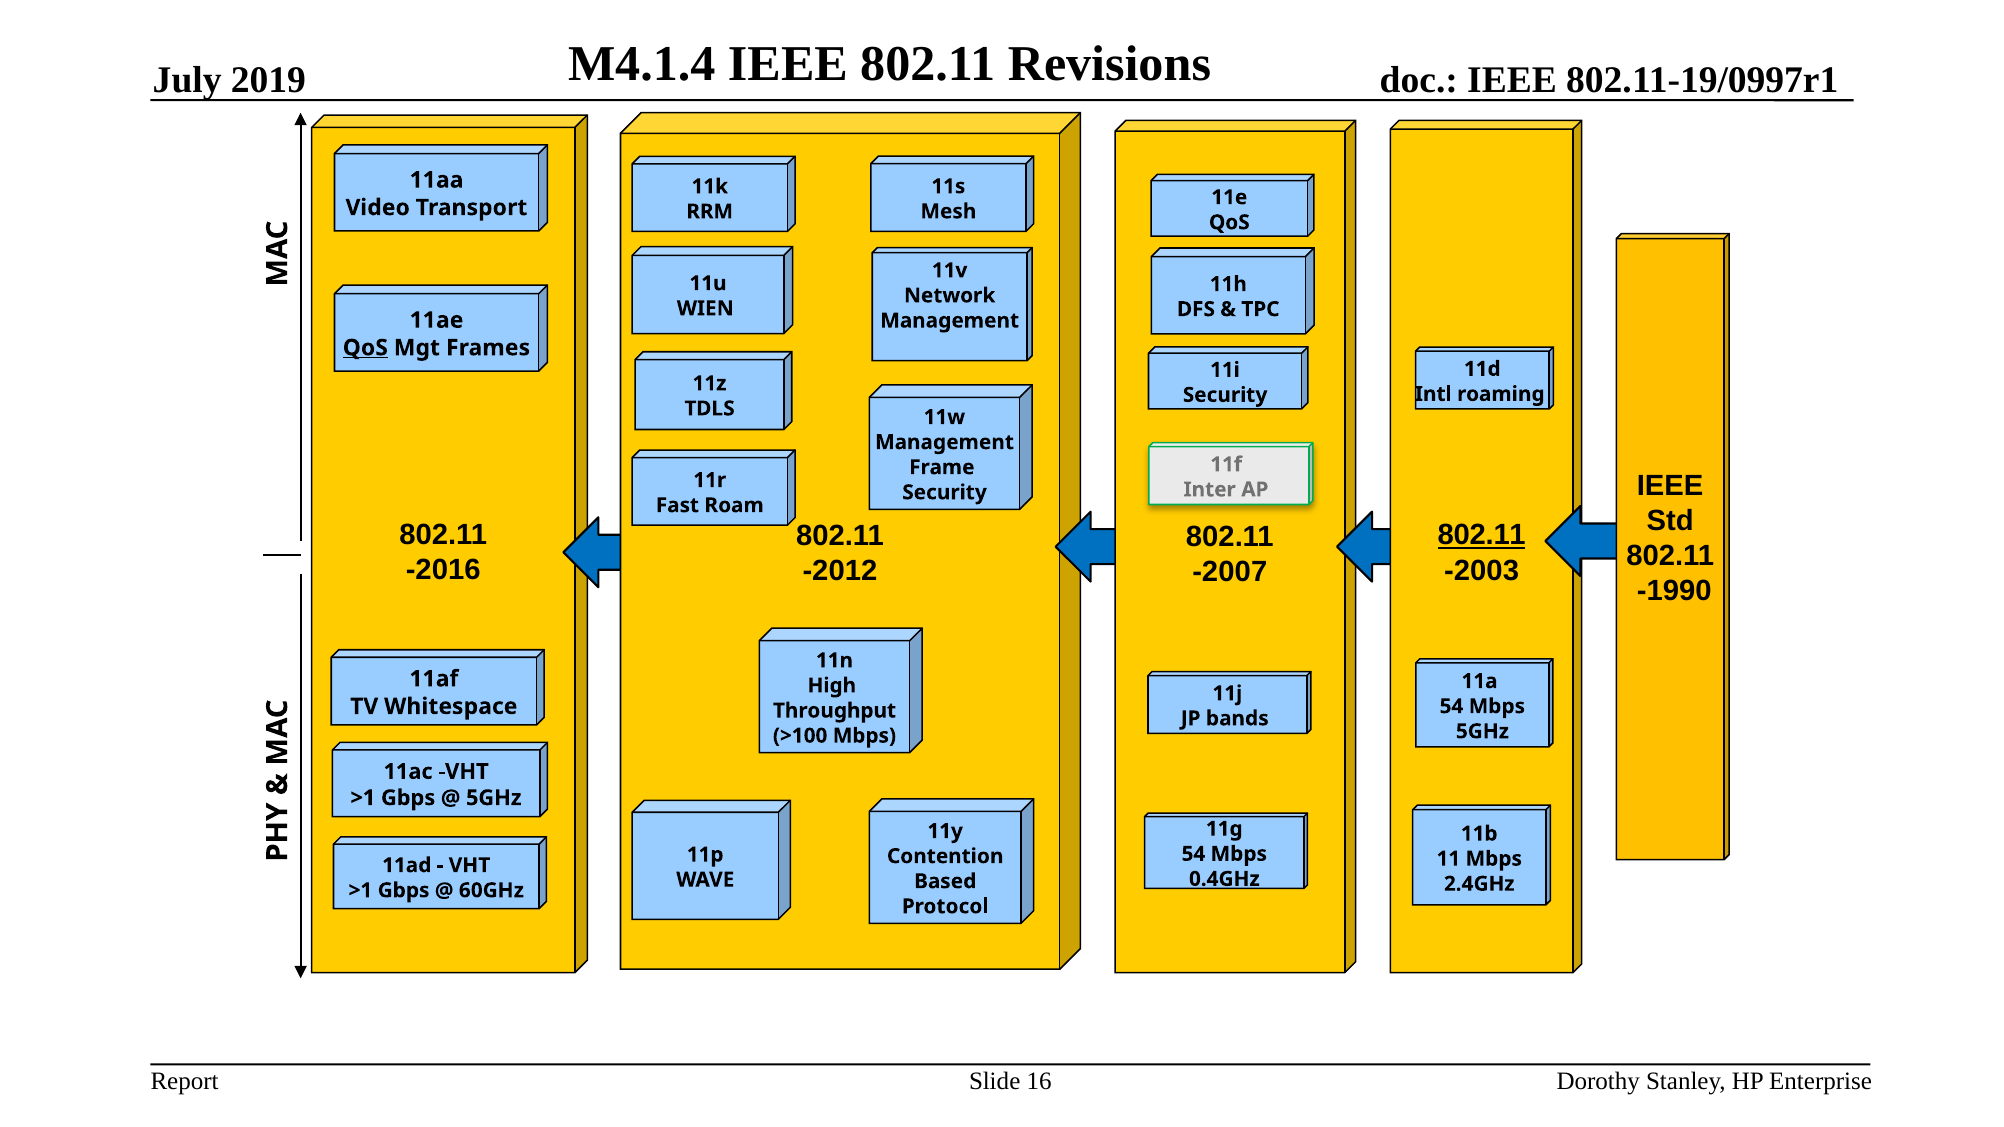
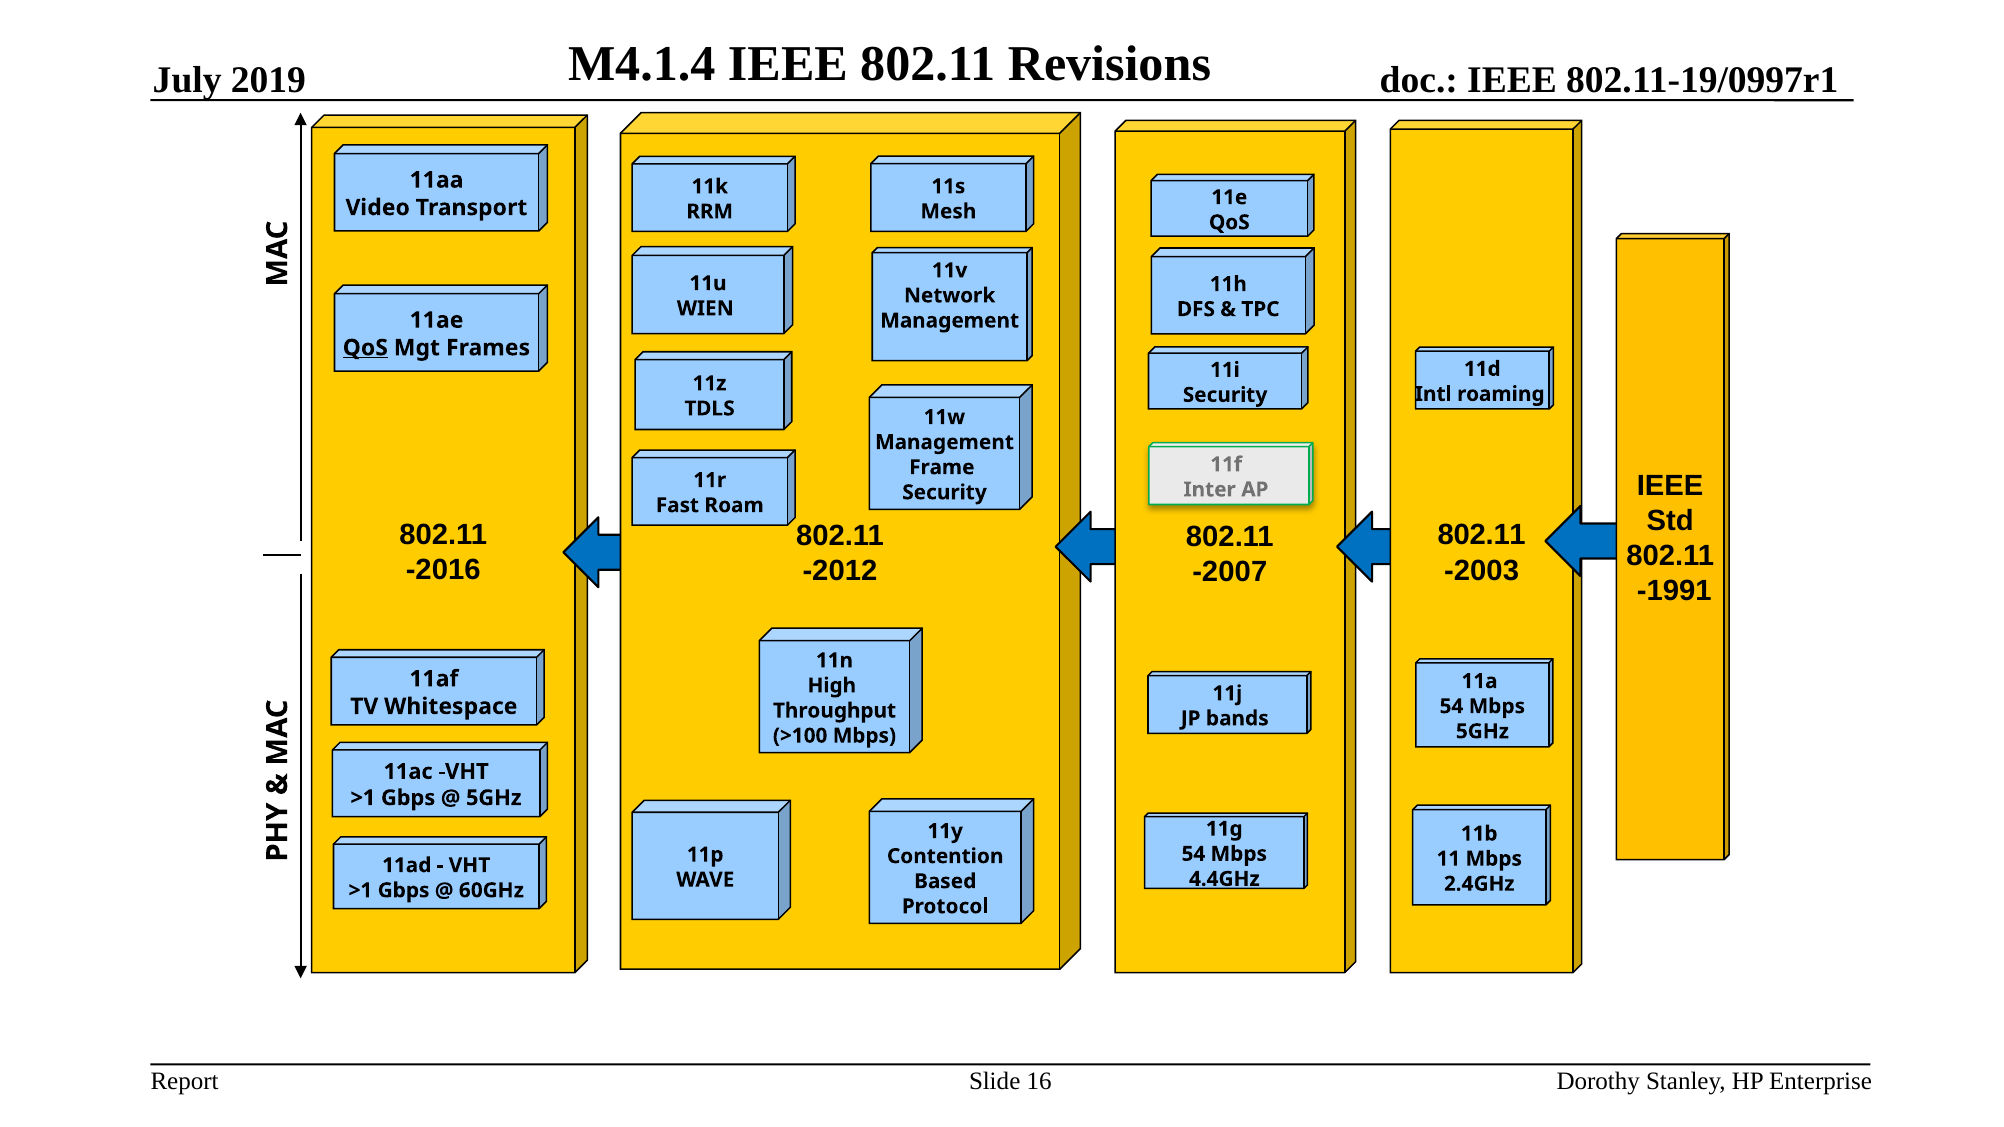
802.11 underline: present -> none (1482, 535)
-1990: -1990 -> -1991 (1674, 591)
0.4GHz: 0.4GHz -> 4.4GHz (1224, 879)
